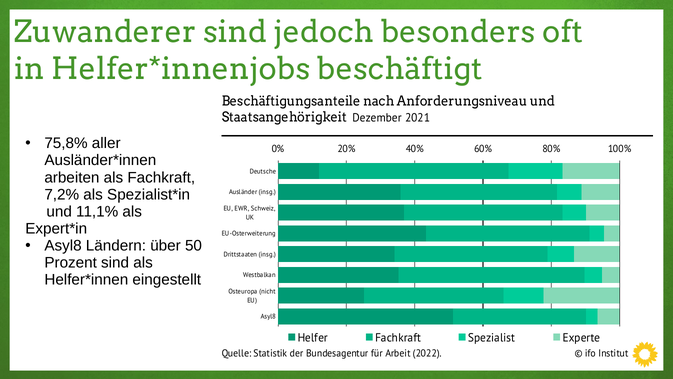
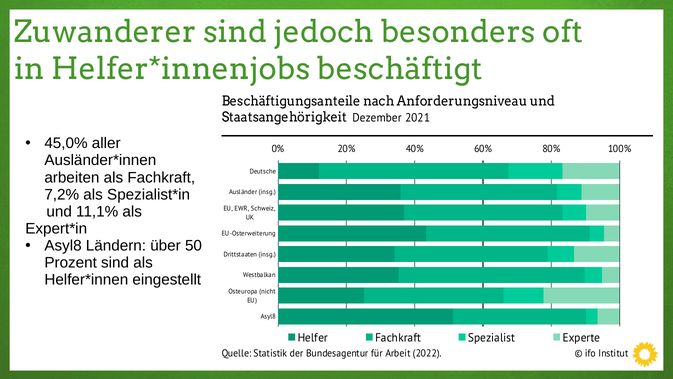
75,8%: 75,8% -> 45,0% (66, 143)
